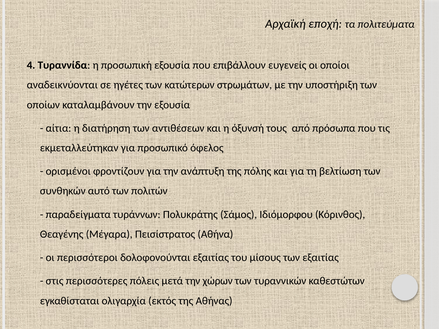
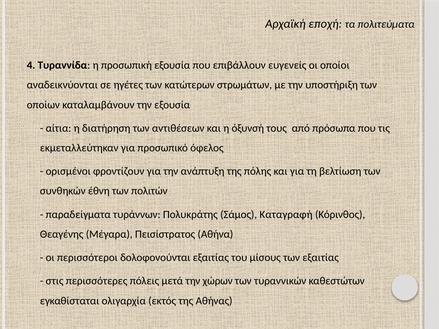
αυτό: αυτό -> έθνη (99, 191)
Ιδιόμορφου: Ιδιόμορφου -> Καταγραφή (286, 215)
